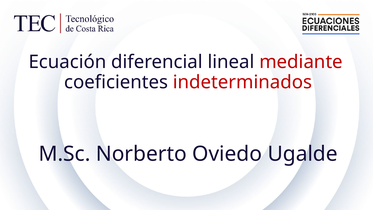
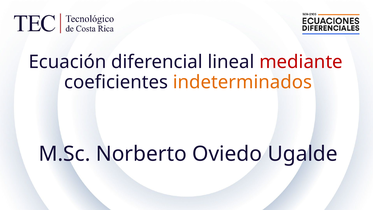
indeterminados colour: red -> orange (242, 82)
